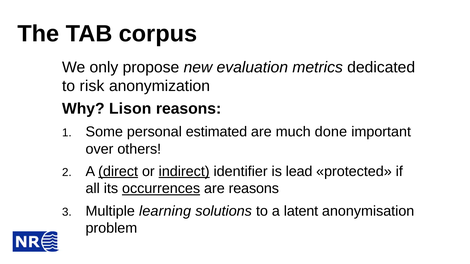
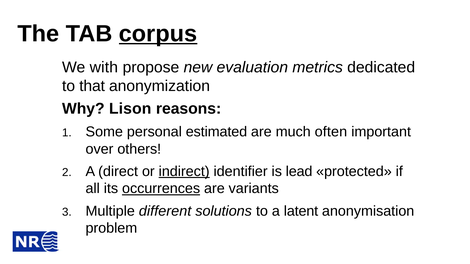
corpus underline: none -> present (158, 34)
only: only -> with (104, 67)
risk: risk -> that (92, 86)
done: done -> often (331, 132)
direct underline: present -> none (118, 172)
are reasons: reasons -> variants (254, 189)
learning: learning -> different (165, 211)
